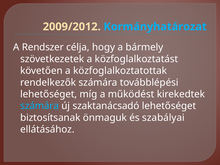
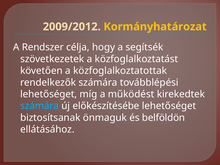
Kormányhatározat colour: light blue -> yellow (155, 27)
bármely: bármely -> segítsék (144, 47)
szaktanácsadó: szaktanácsadó -> előkészítésébe (106, 106)
szabályai: szabályai -> belföldön (164, 118)
